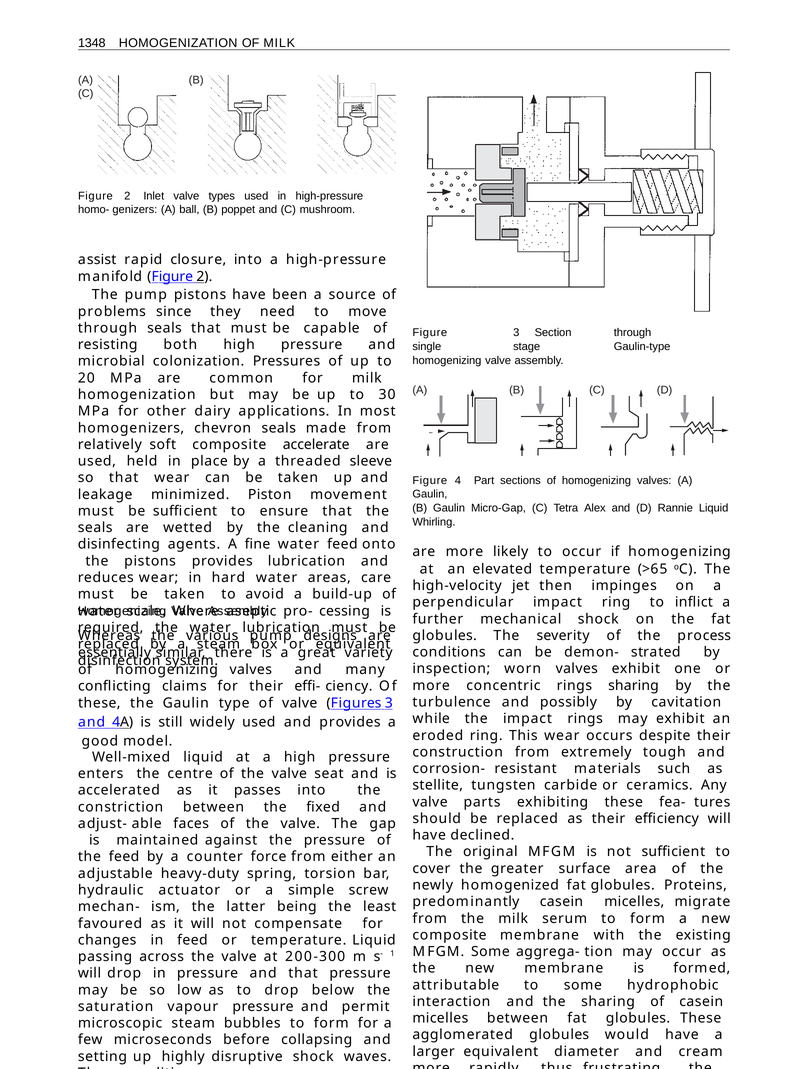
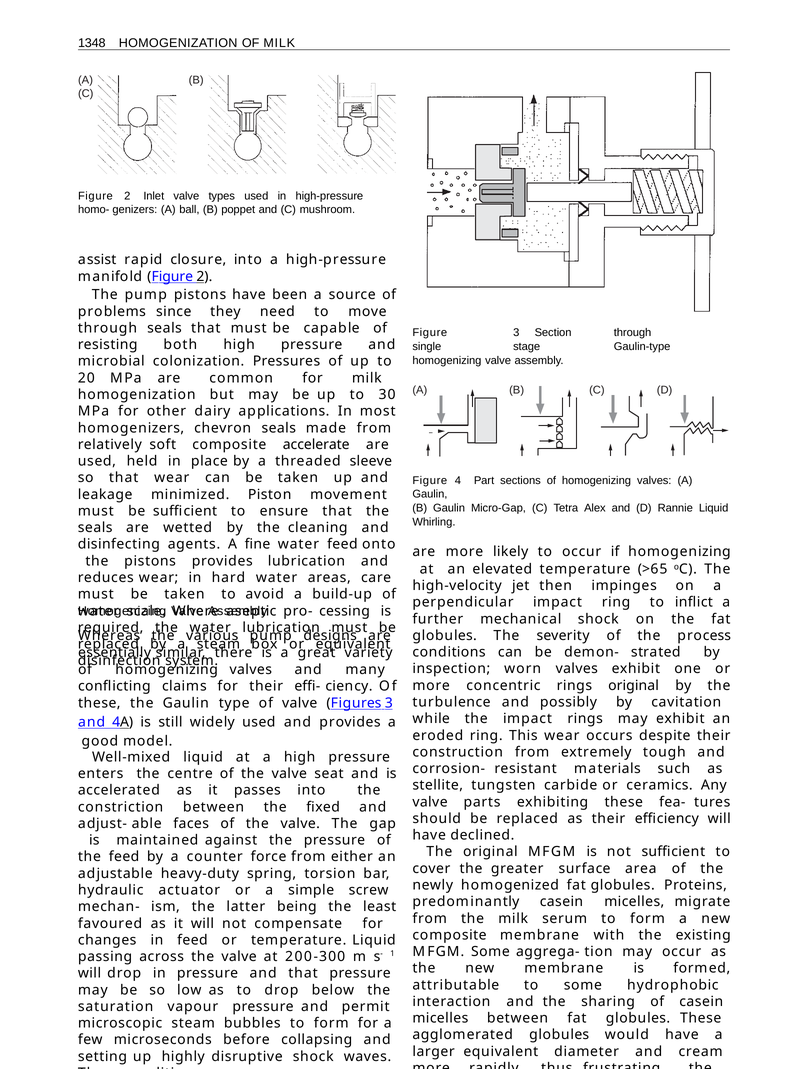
rings sharing: sharing -> original (634, 686)
